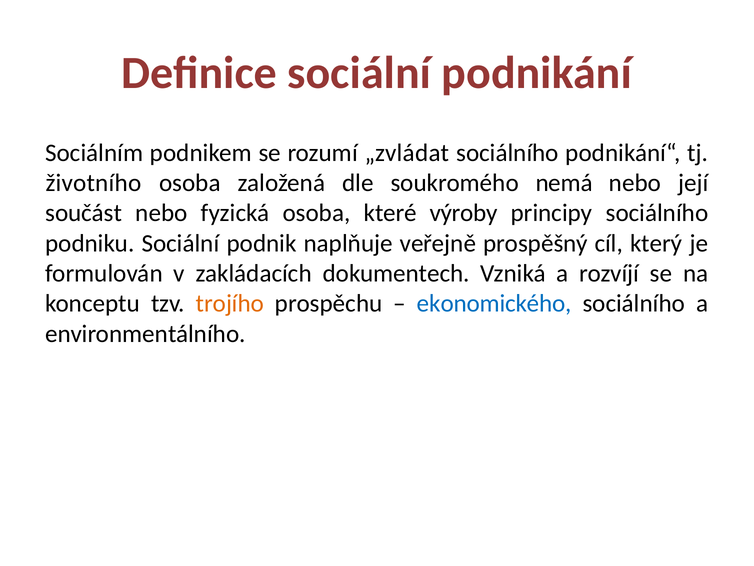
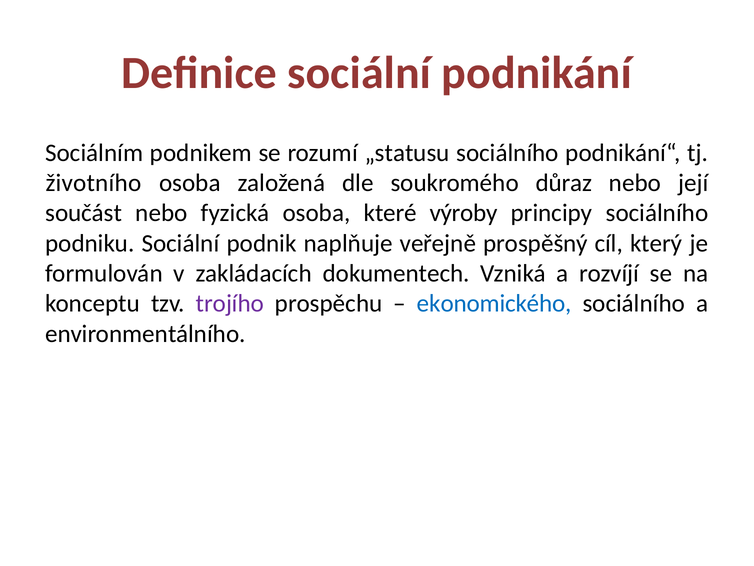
„zvládat: „zvládat -> „statusu (407, 153)
nemá: nemá -> důraz (564, 183)
trojího colour: orange -> purple (230, 303)
